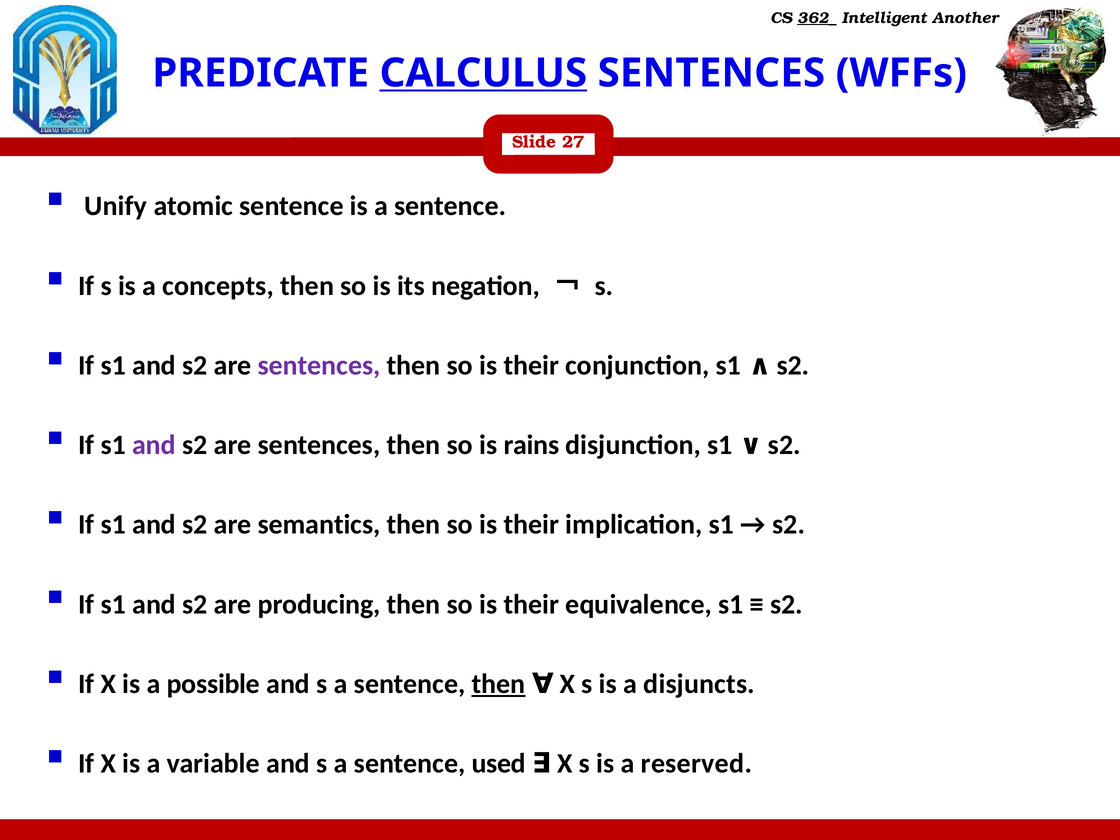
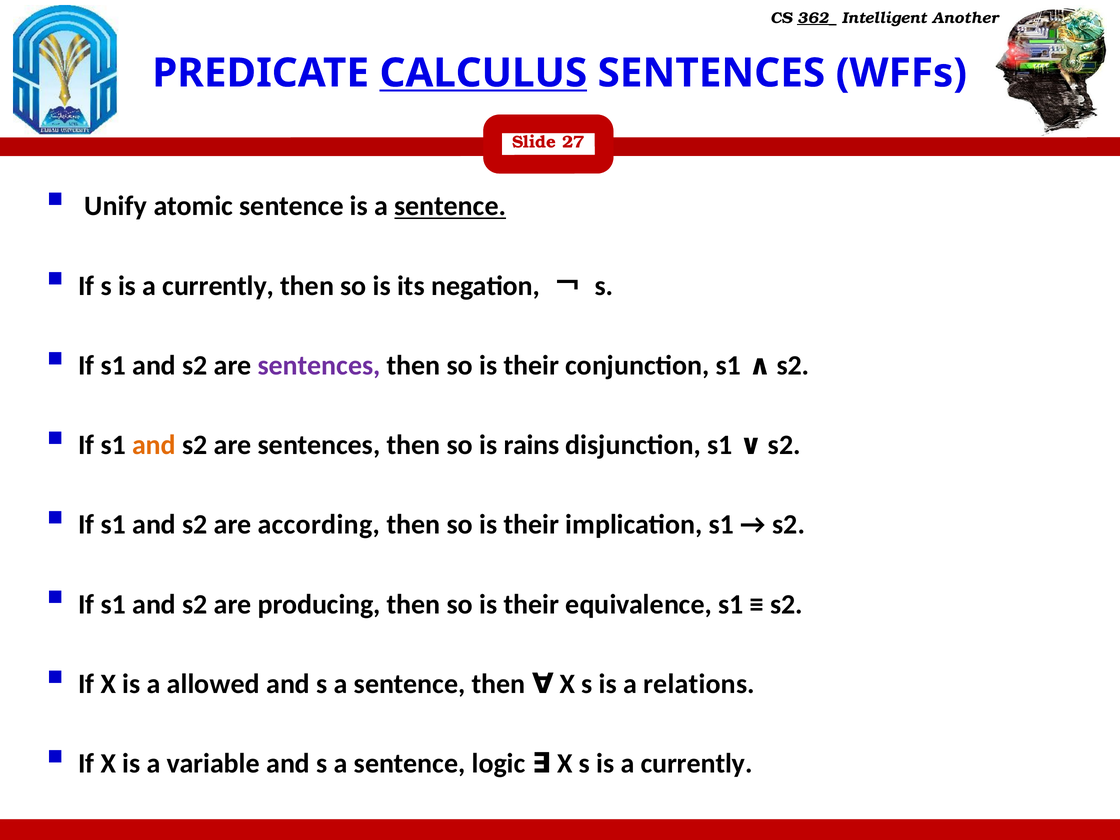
sentence underline: none -> present (450, 206)
concepts: concepts -> currently (218, 286)
and colour: purple -> orange (154, 445)
semantics: semantics -> according (319, 525)
possible: possible -> allowed (213, 684)
then underline: present -> none (499, 684)
disjuncts: disjuncts -> relations (699, 684)
used: used -> logic (499, 764)
reserved: reserved -> currently (697, 764)
